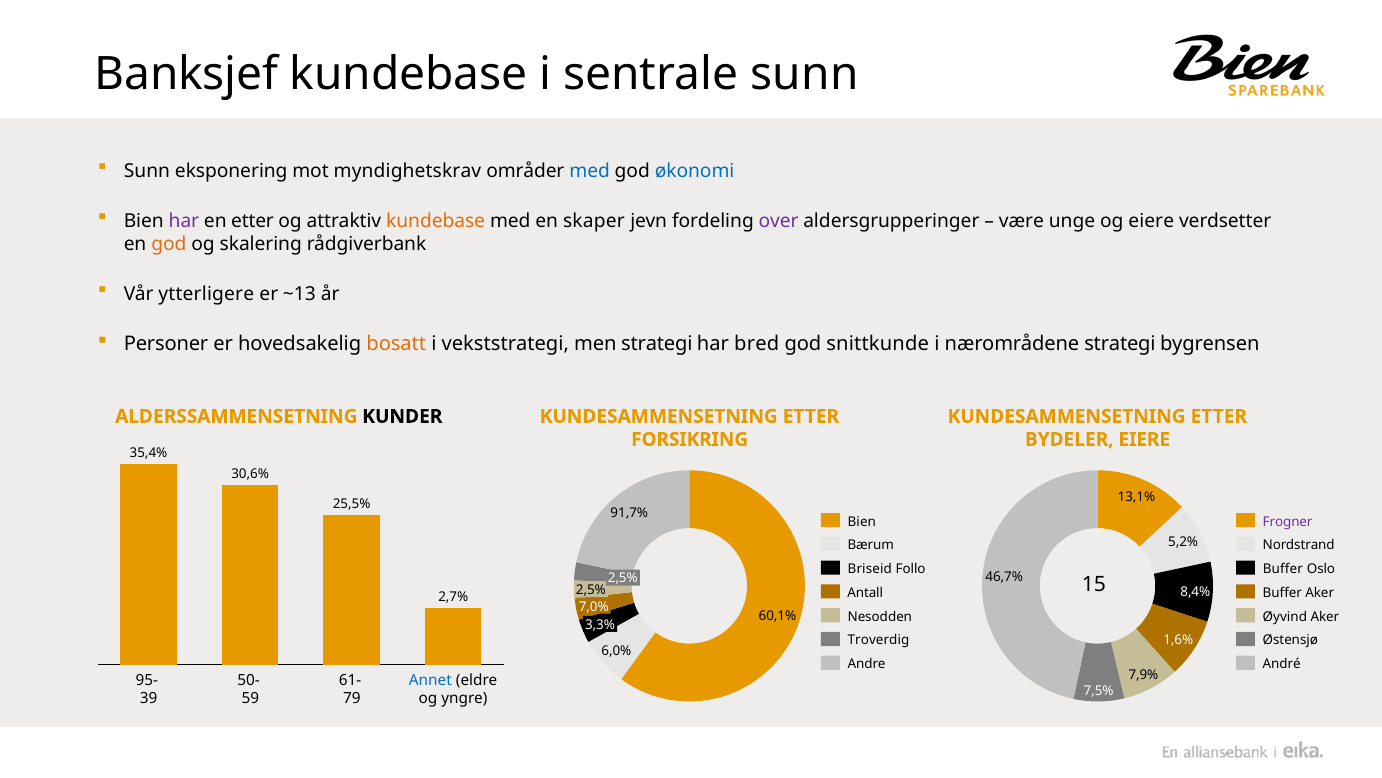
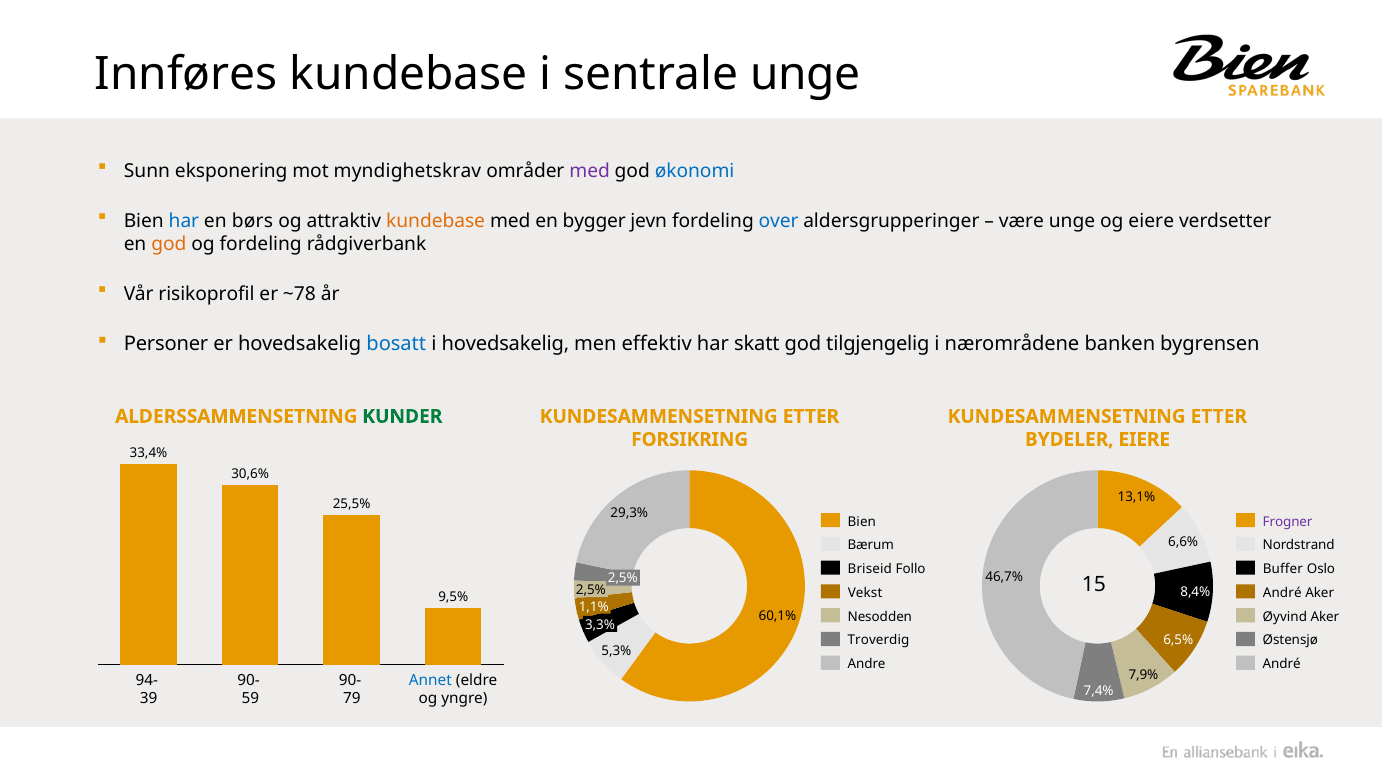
Banksjef: Banksjef -> Innføres (186, 75)
sentrale sunn: sunn -> unge (805, 75)
med colour: blue -> purple (590, 171)
har colour: purple -> blue (184, 220)
en etter: etter -> børs (252, 220)
skaper: skaper -> bygger (594, 220)
over colour: purple -> blue (779, 220)
og skalering: skalering -> fordeling (261, 244)
ytterligere: ytterligere -> risikoprofil (206, 294)
~13: ~13 -> ~78 (299, 294)
bosatt colour: orange -> blue (396, 344)
i vekststrategi: vekststrategi -> hovedsakelig (505, 344)
men strategi: strategi -> effektiv (657, 344)
bred: bred -> skatt (757, 344)
snittkunde: snittkunde -> tilgjengelig (878, 344)
nærområdene strategi: strategi -> banken (1120, 344)
KUNDER colour: black -> green (402, 416)
35,4%: 35,4% -> 33,4% (149, 452)
91,7%: 91,7% -> 29,3% (629, 513)
5,2%: 5,2% -> 6,6% (1183, 542)
Antall: Antall -> Vekst (865, 592)
Buffer: Buffer -> André (1282, 592)
2,7%: 2,7% -> 9,5% (453, 597)
7,0%: 7,0% -> 1,1% (594, 606)
1,6%: 1,6% -> 6,5% (1178, 639)
6,0%: 6,0% -> 5,3% (616, 651)
95-: 95- -> 94- (147, 680)
50-: 50- -> 90- (249, 680)
61-: 61- -> 90- (350, 680)
7,5%: 7,5% -> 7,4% (1099, 691)
